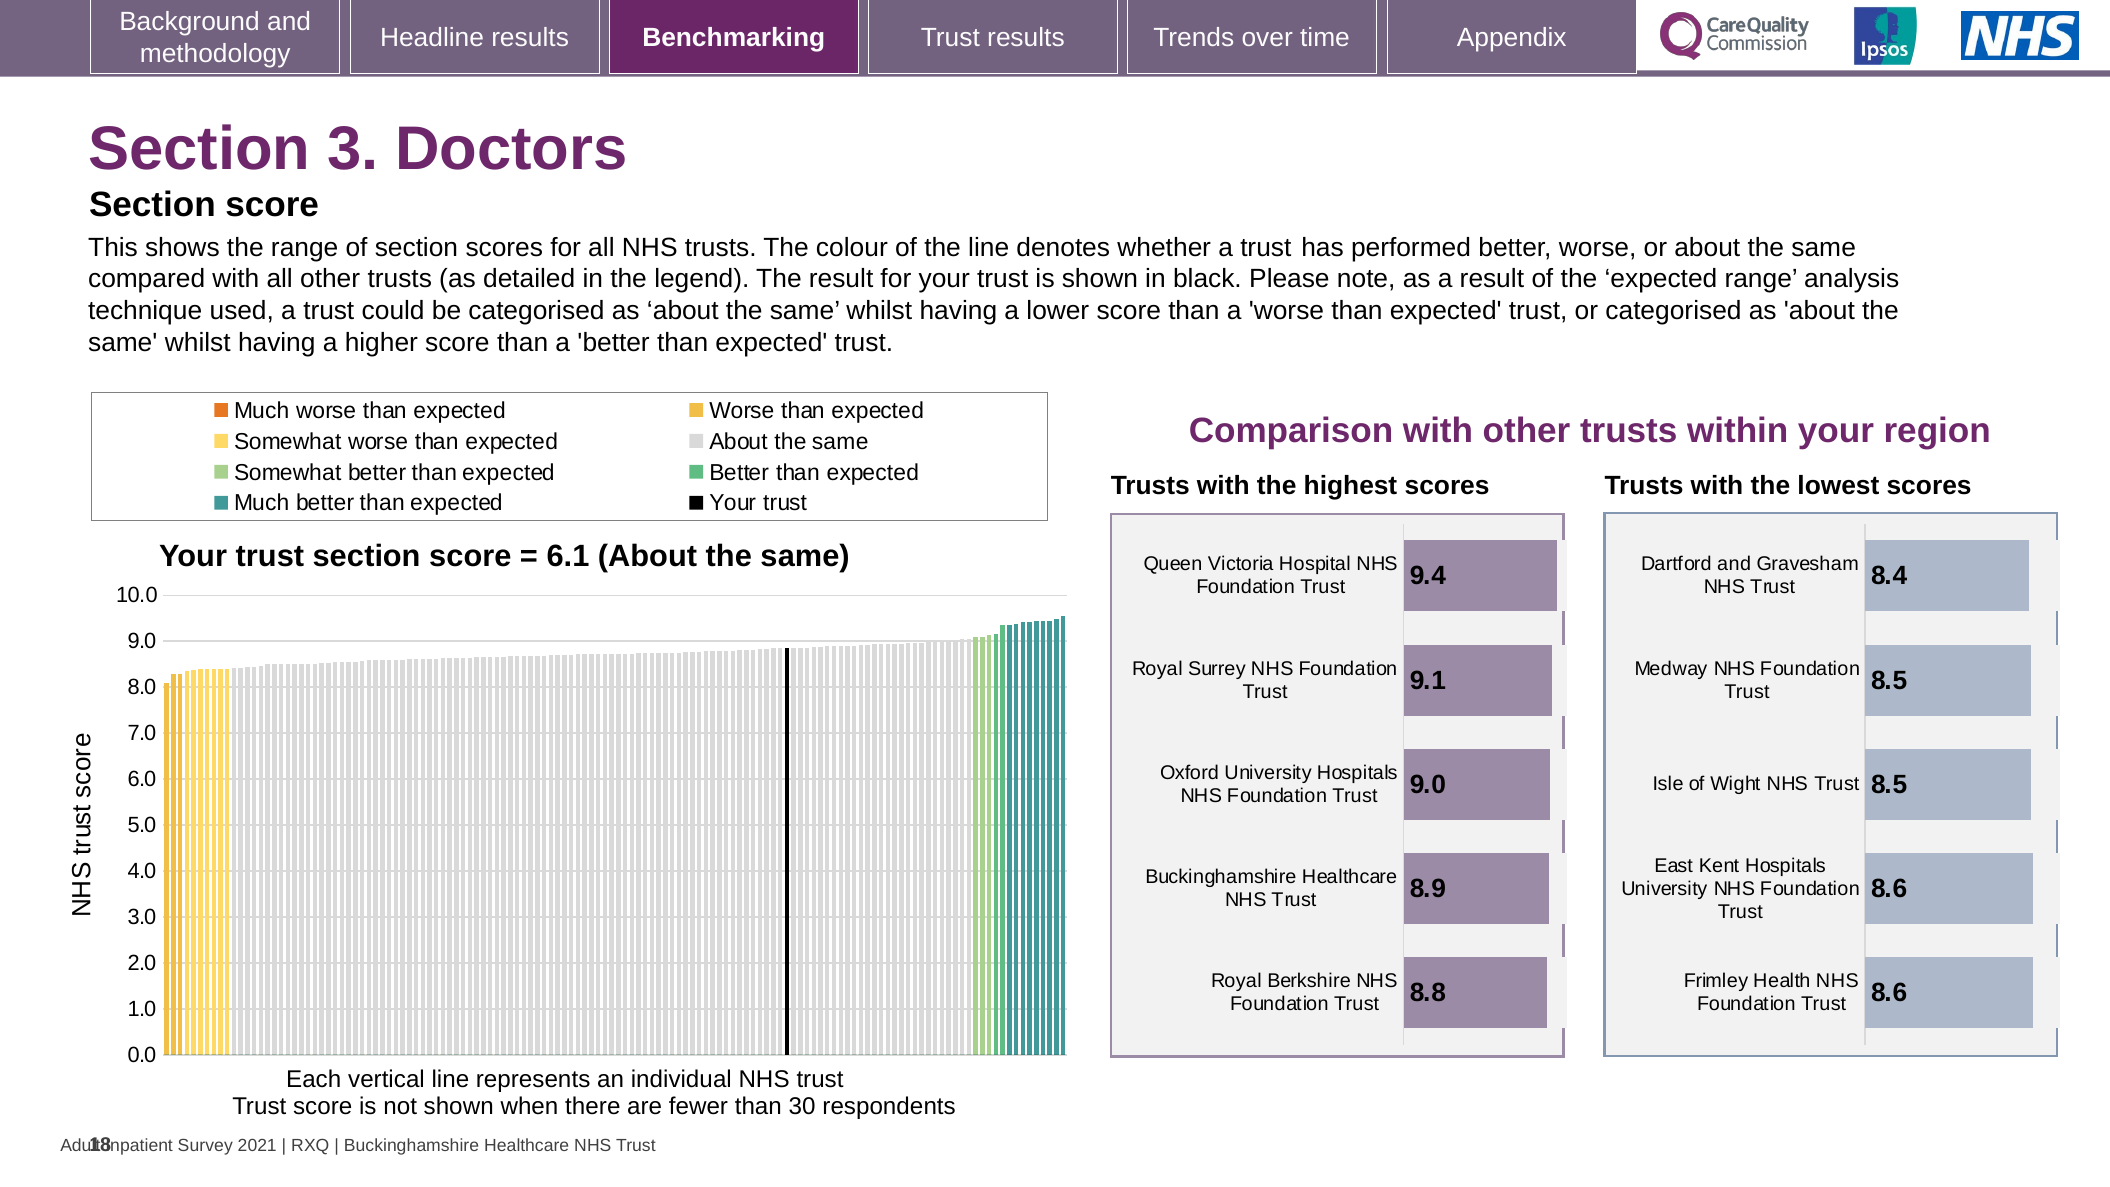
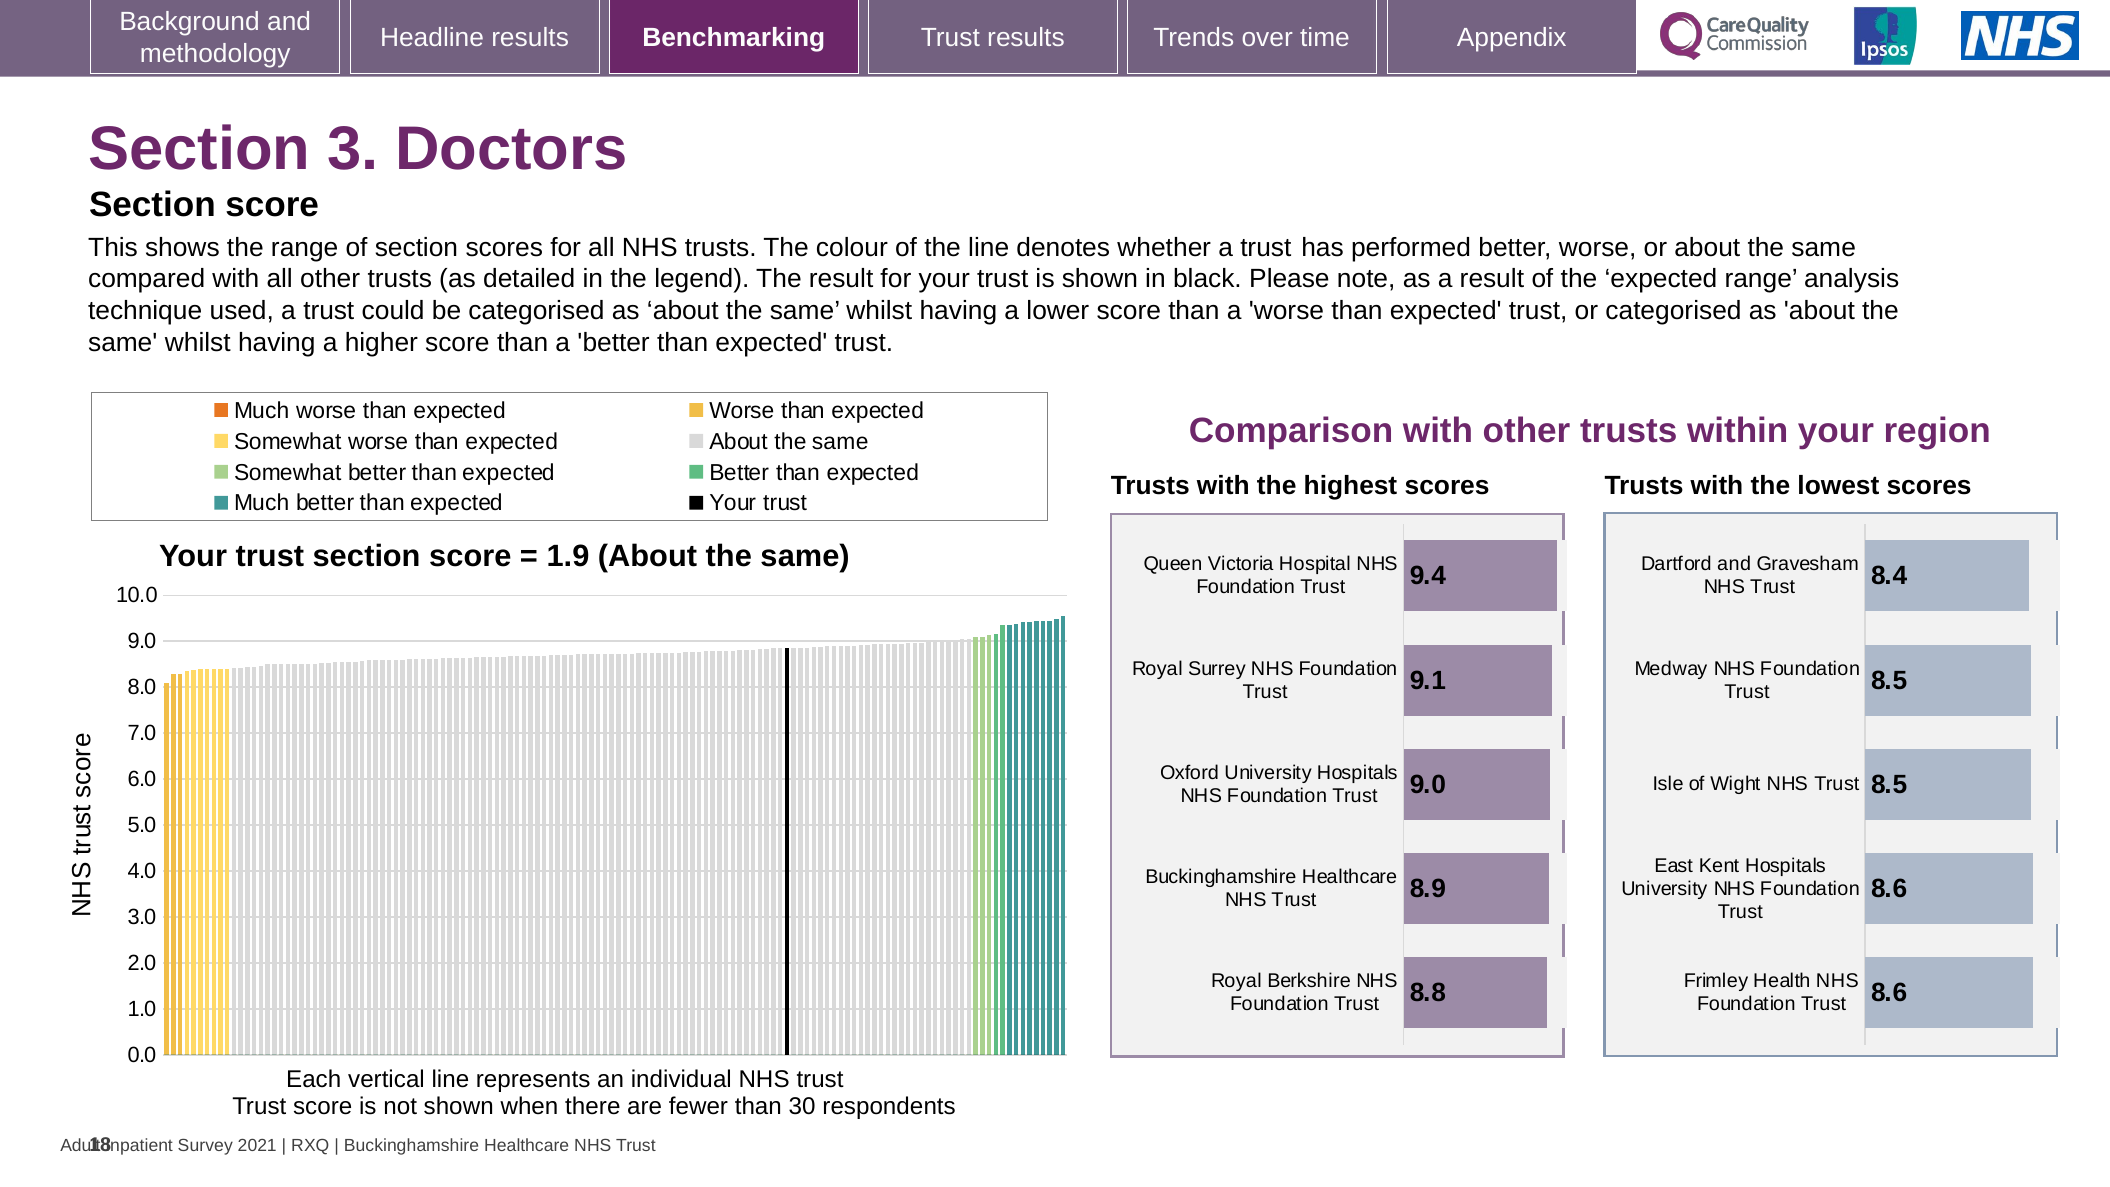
6.1: 6.1 -> 1.9 (568, 556)
